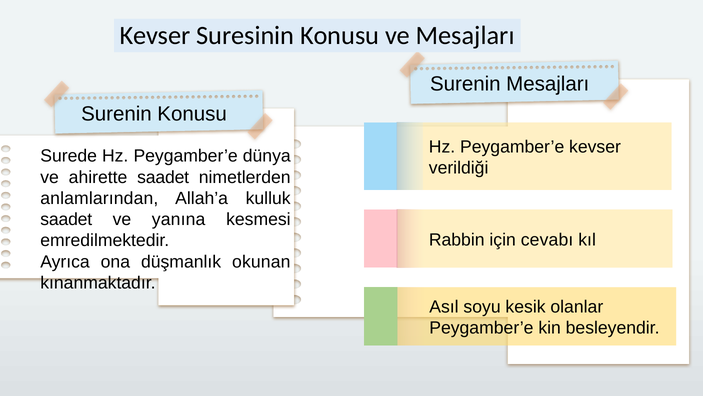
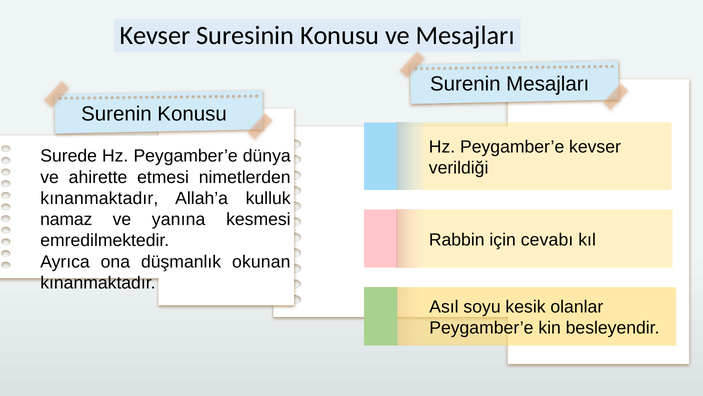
ahirette saadet: saadet -> etmesi (163, 177)
anlamlarından: anlamlarından -> kınanmaktadır (99, 198)
saadet: saadet -> namaz (66, 219)
